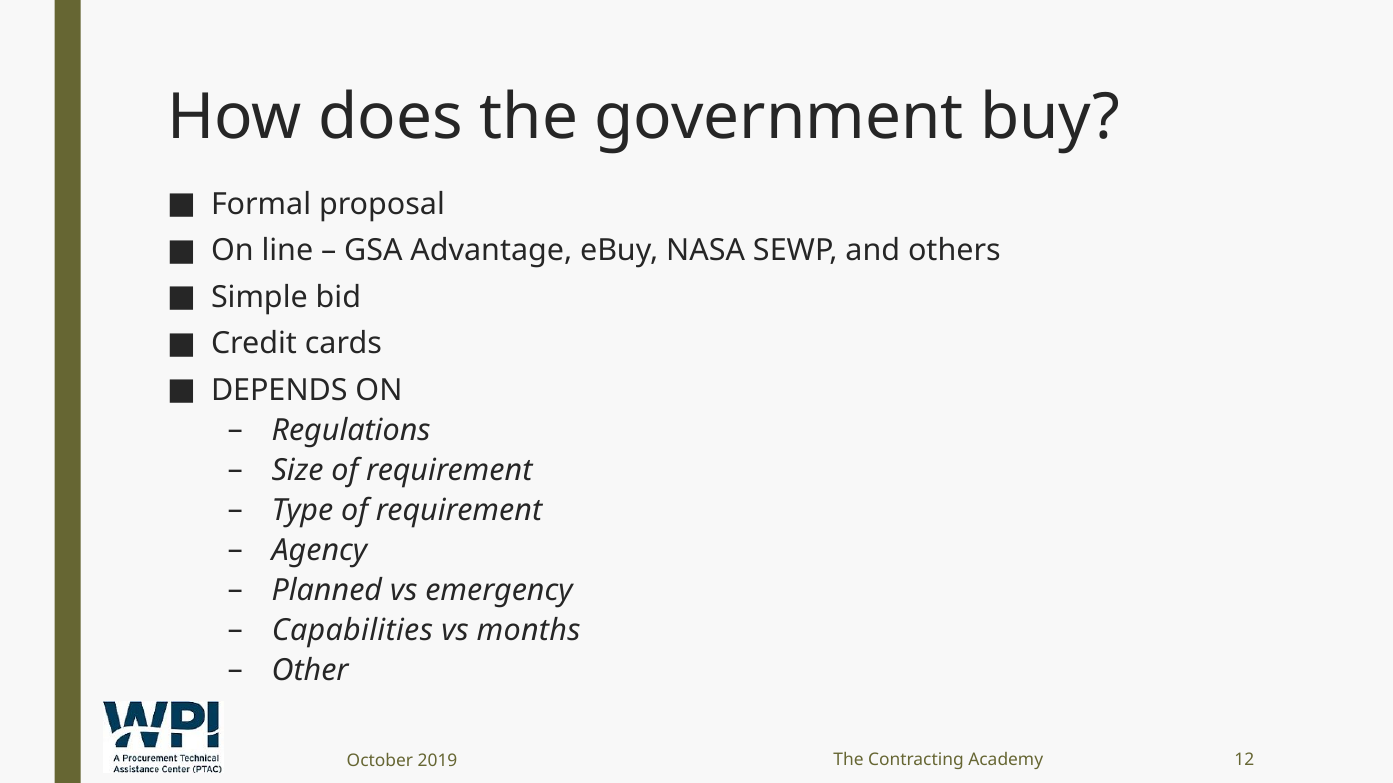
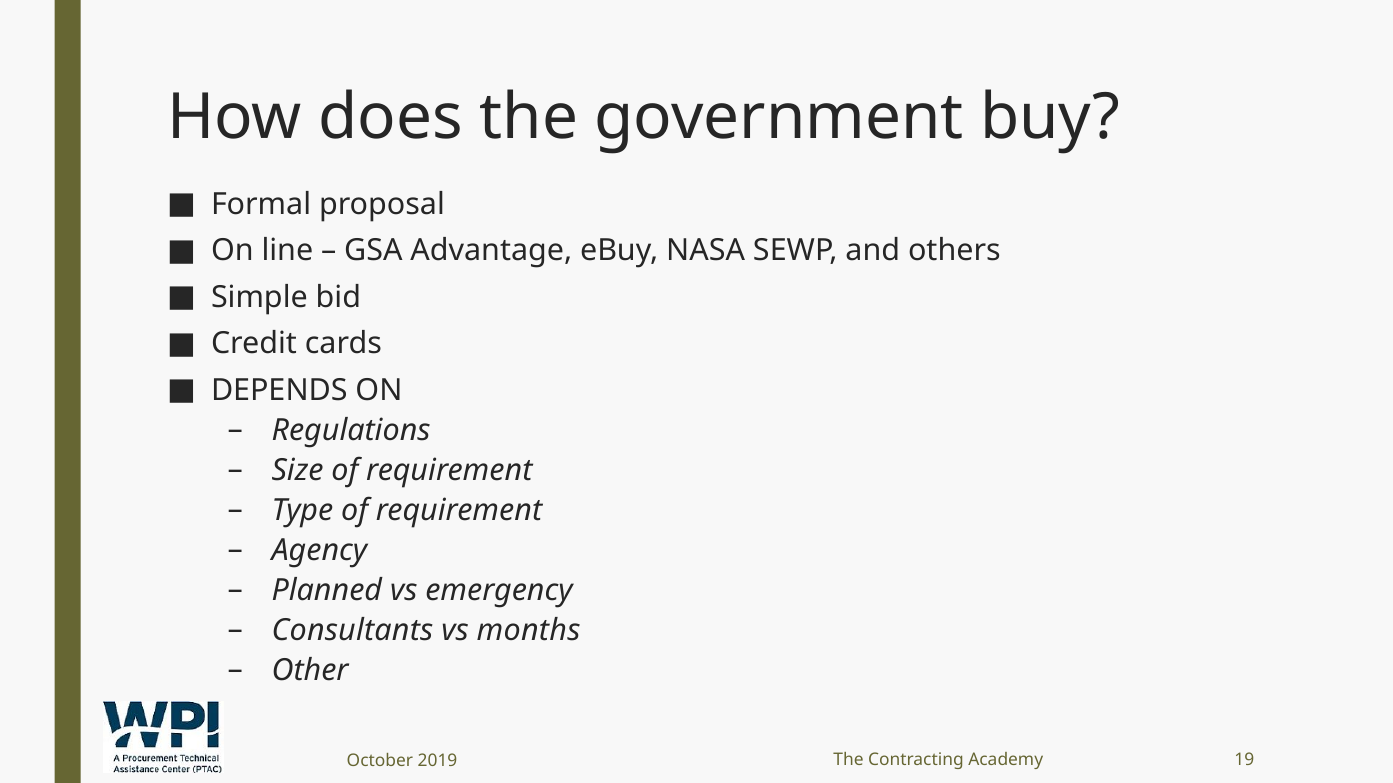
Capabilities: Capabilities -> Consultants (352, 631)
12: 12 -> 19 (1244, 760)
